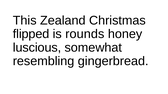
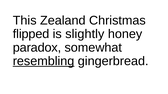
rounds: rounds -> slightly (85, 34)
luscious: luscious -> paradox (37, 48)
resembling underline: none -> present (44, 61)
